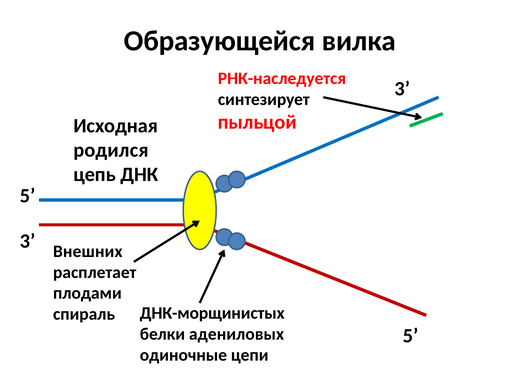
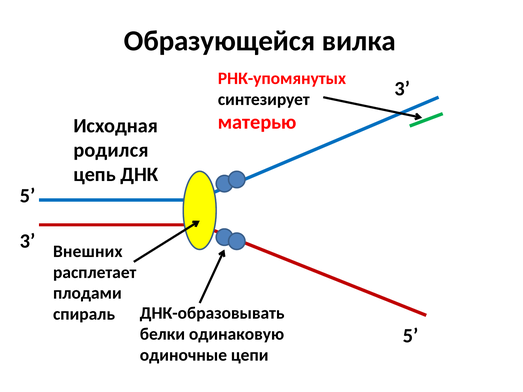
РНК-наследуется: РНК-наследуется -> РНК-упомянутых (282, 79)
пыльцой: пыльцой -> матерью (257, 122)
ДНК-морщинистых: ДНК-морщинистых -> ДНК-образовывать (212, 313)
адениловых: адениловых -> одинаковую (237, 334)
